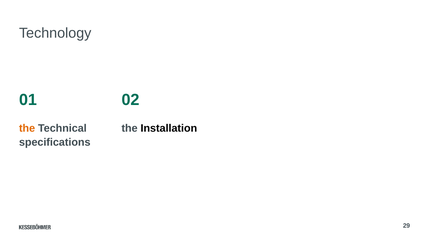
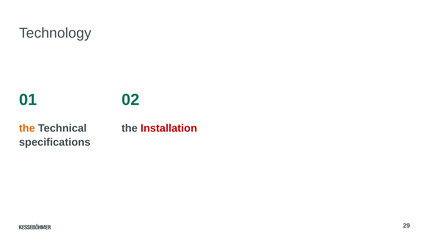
Installation colour: black -> red (169, 128)
